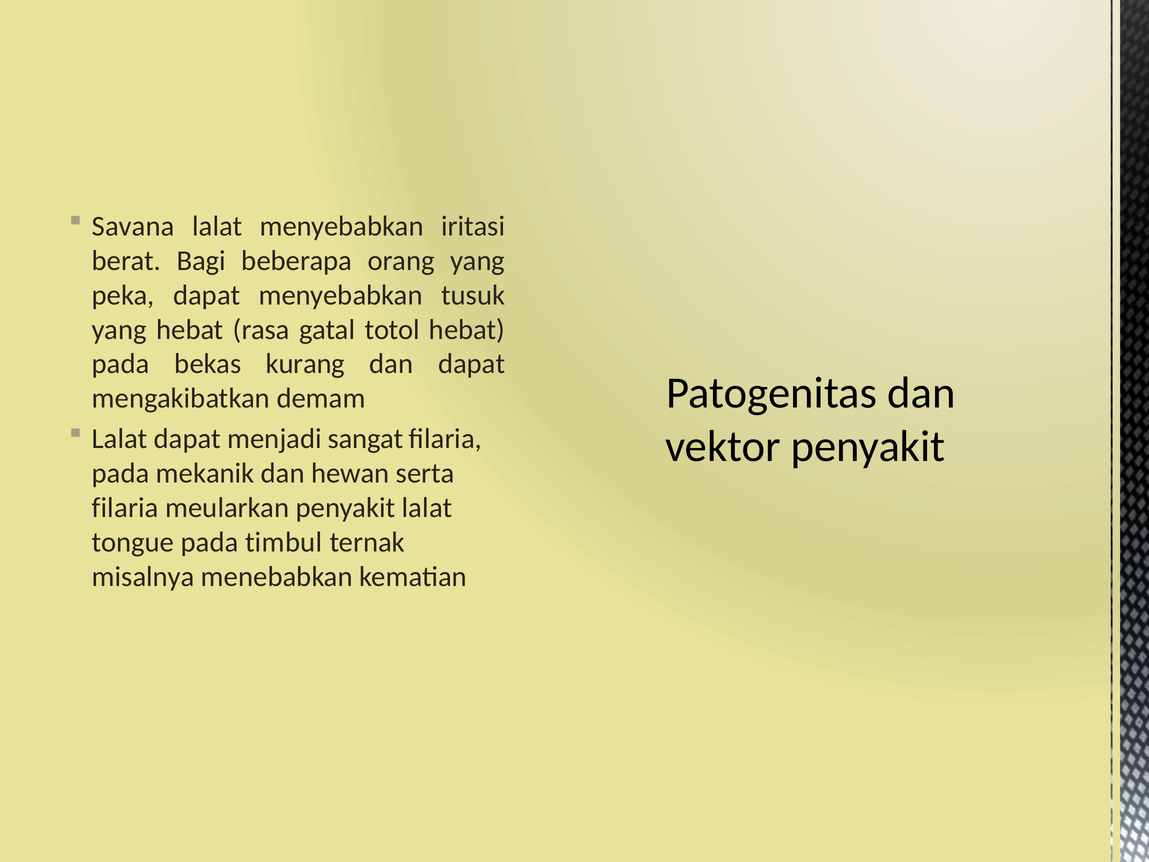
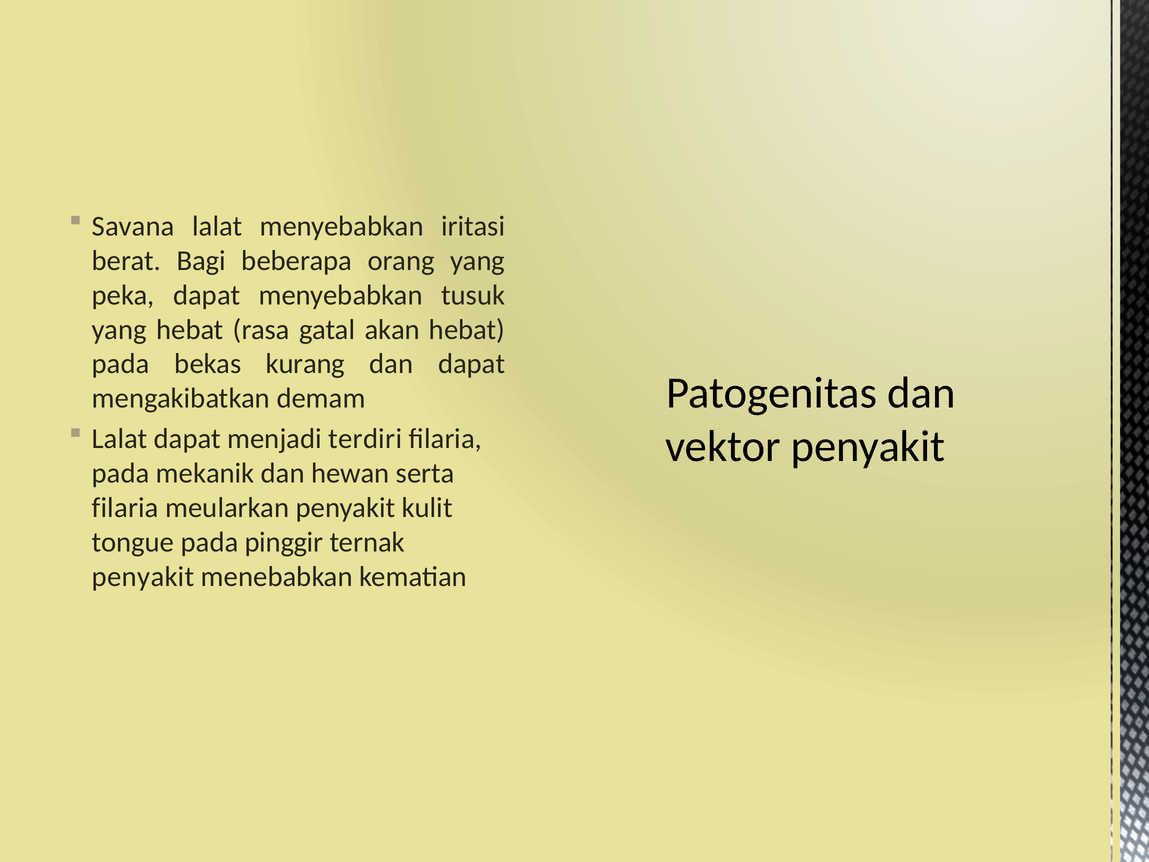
totol: totol -> akan (392, 329)
sangat: sangat -> terdiri (365, 439)
penyakit lalat: lalat -> kulit (427, 508)
timbul: timbul -> pinggir (284, 542)
misalnya: misalnya -> penyakit (143, 576)
